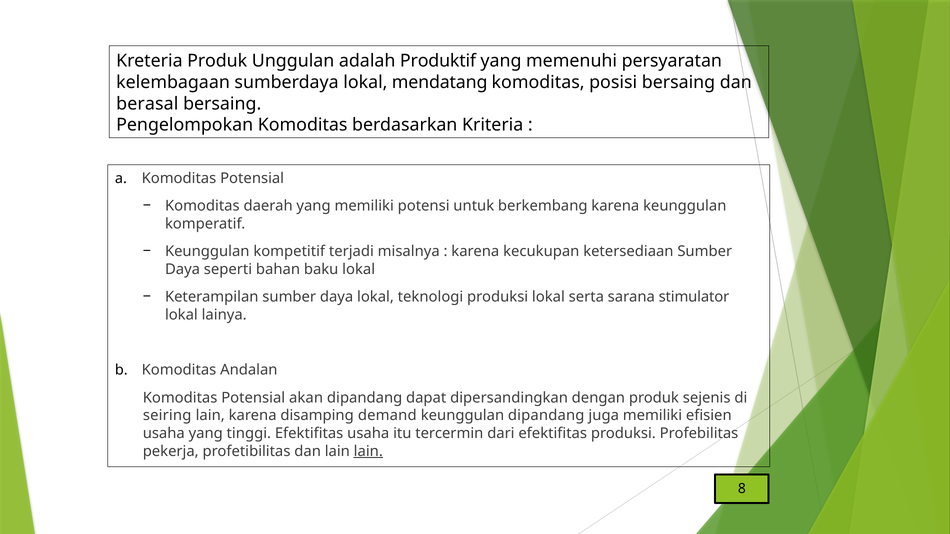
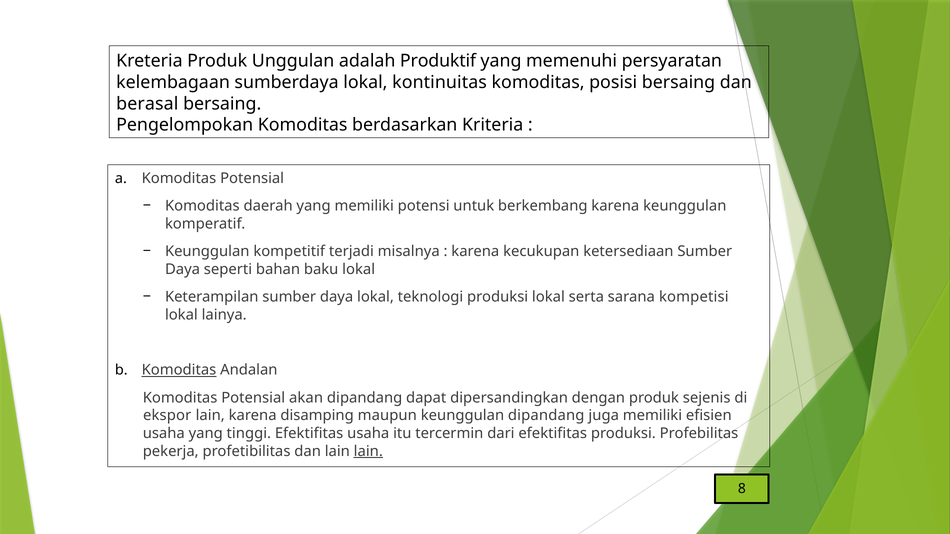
mendatang: mendatang -> kontinuitas (440, 82)
stimulator: stimulator -> kompetisi (694, 297)
Komoditas underline: none -> present (179, 370)
seiring: seiring -> ekspor (167, 416)
demand: demand -> maupun (387, 416)
